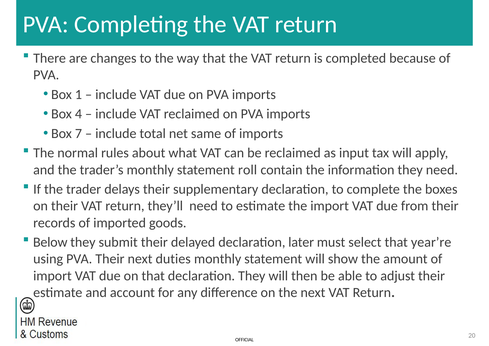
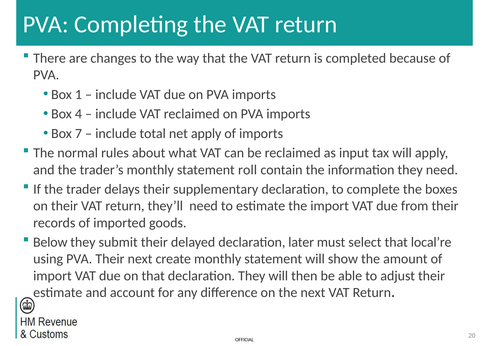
net same: same -> apply (206, 134)
year’re: year’re -> local’re (431, 242)
duties: duties -> create (173, 259)
